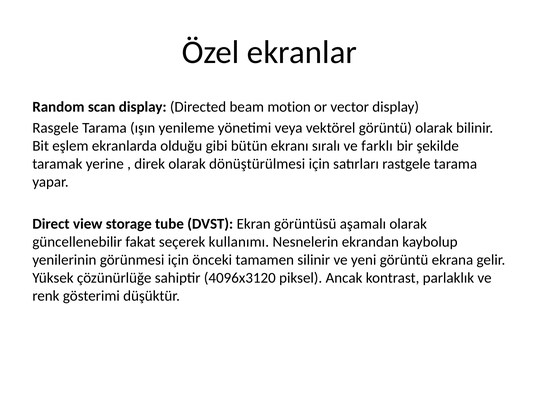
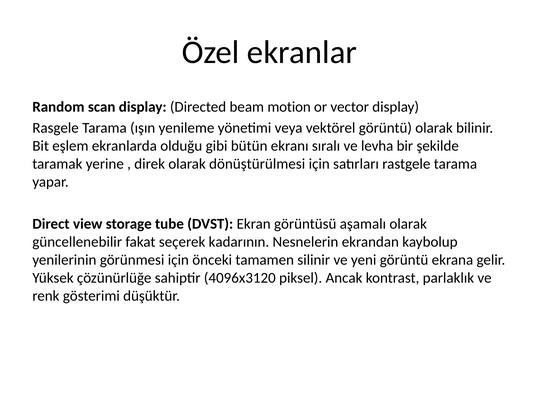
farklı: farklı -> levha (377, 146)
kullanımı: kullanımı -> kadarının (239, 242)
